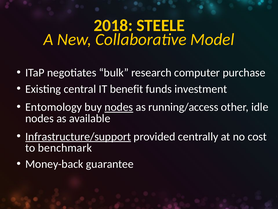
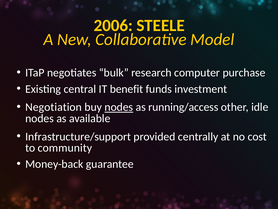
2018: 2018 -> 2006 (113, 26)
Entomology: Entomology -> Negotiation (54, 107)
Infrastructure/support underline: present -> none (78, 136)
benchmark: benchmark -> community (65, 147)
